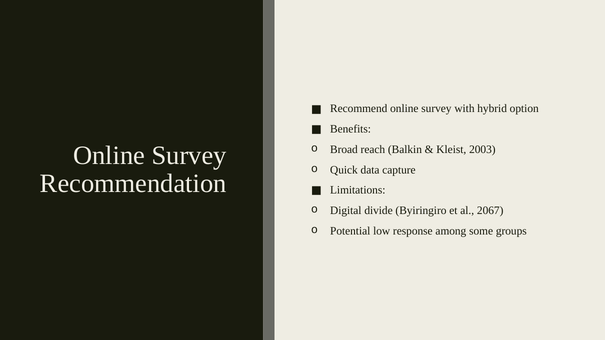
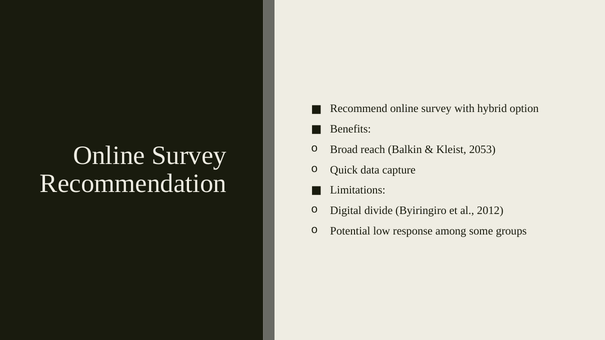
2003: 2003 -> 2053 (482, 150)
2067: 2067 -> 2012 (490, 211)
